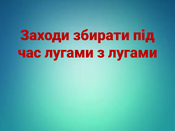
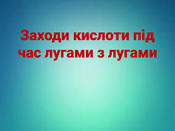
збирати: збирати -> кислоти (101, 35)
